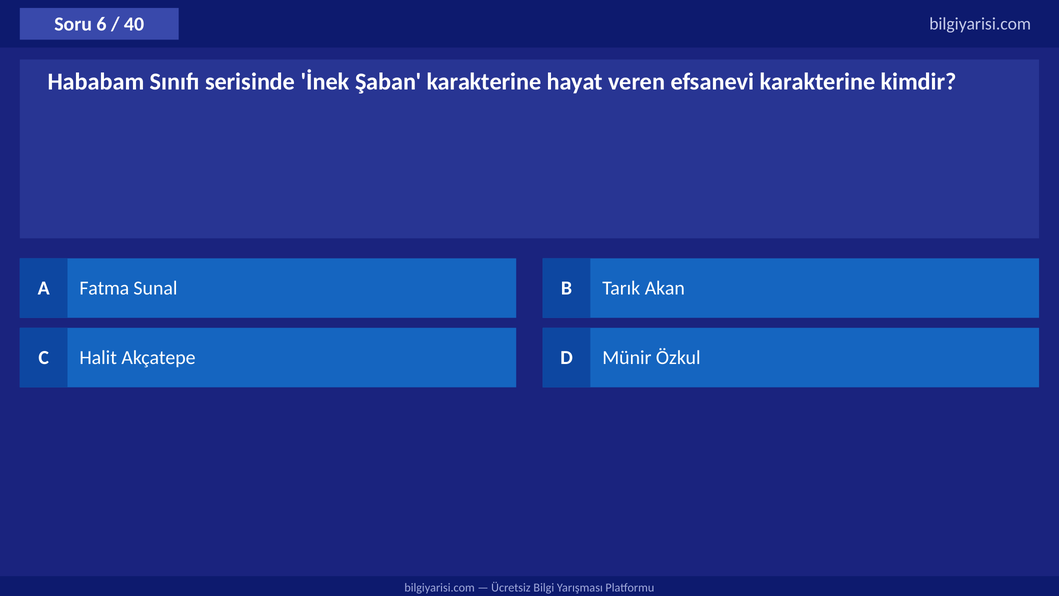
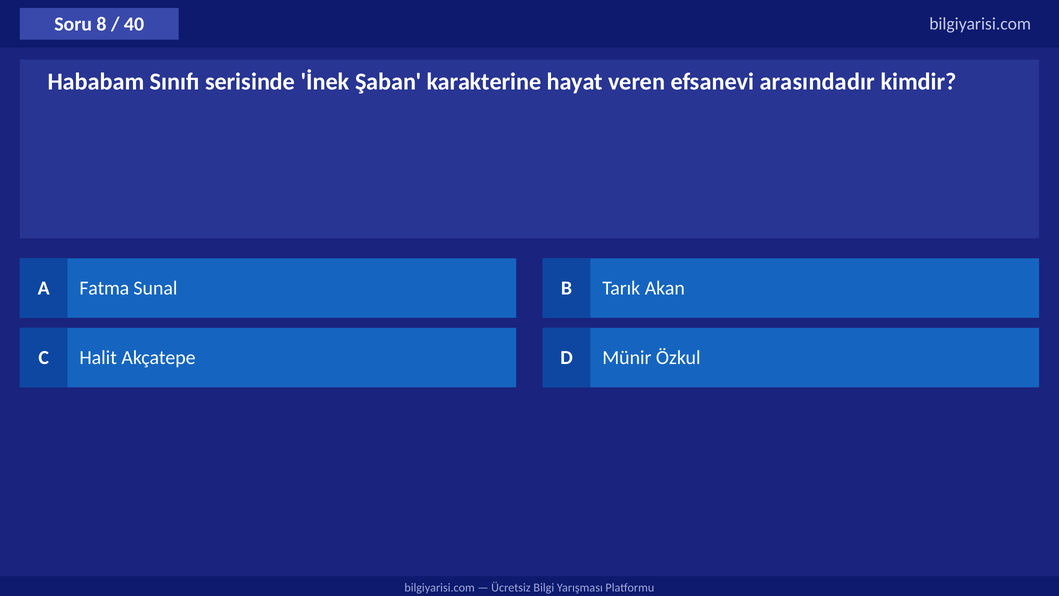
6: 6 -> 8 (101, 24)
efsanevi karakterine: karakterine -> arasındadır (817, 82)
